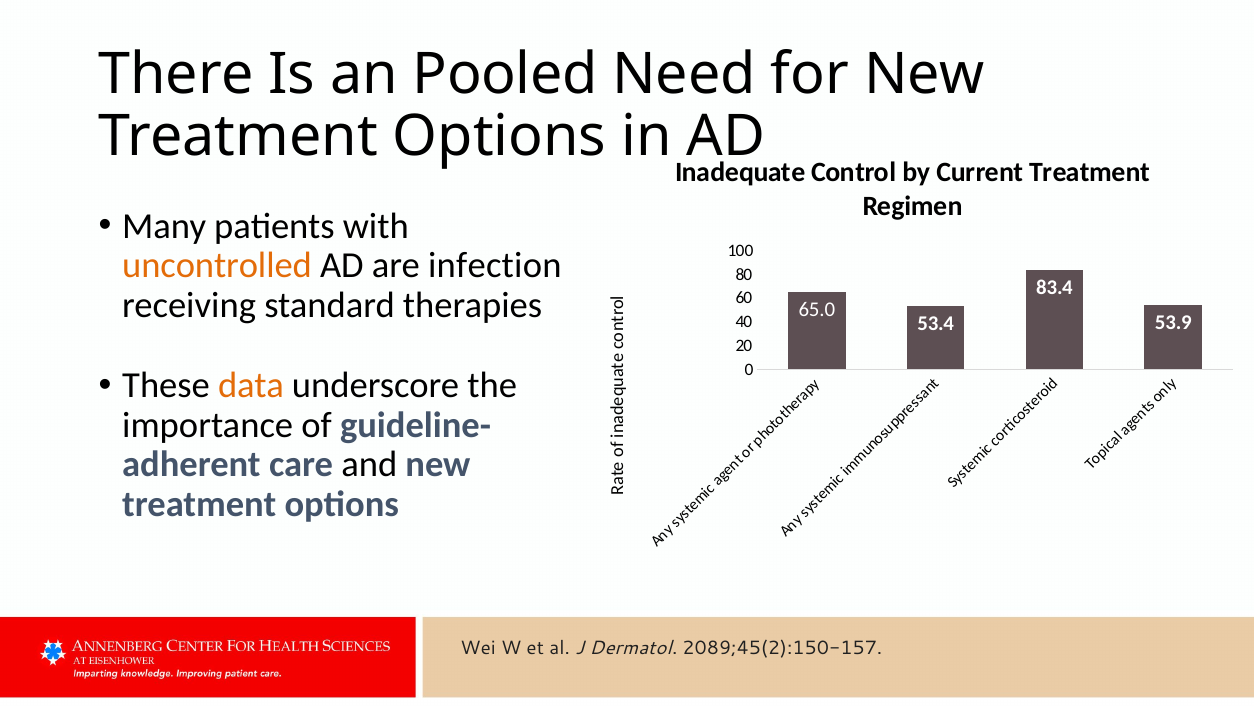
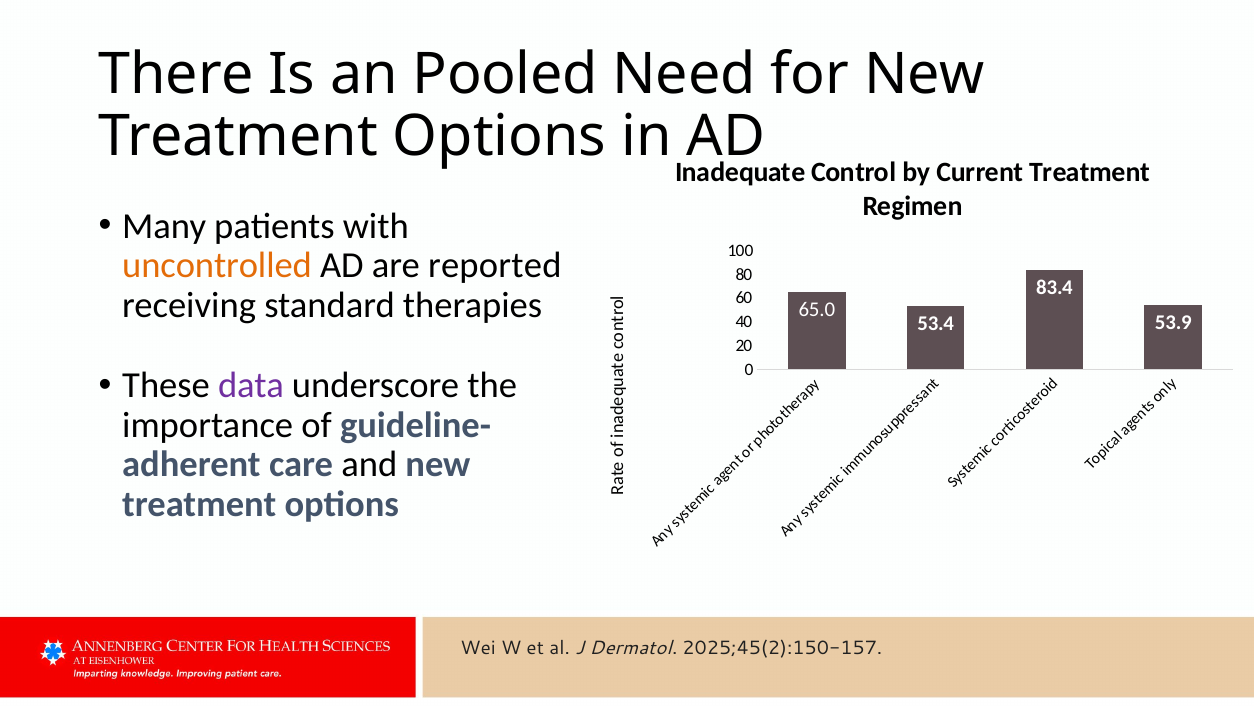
infection: infection -> reported (495, 265)
data colour: orange -> purple (251, 386)
2089;45(2):150-157: 2089;45(2):150-157 -> 2025;45(2):150-157 (782, 648)
